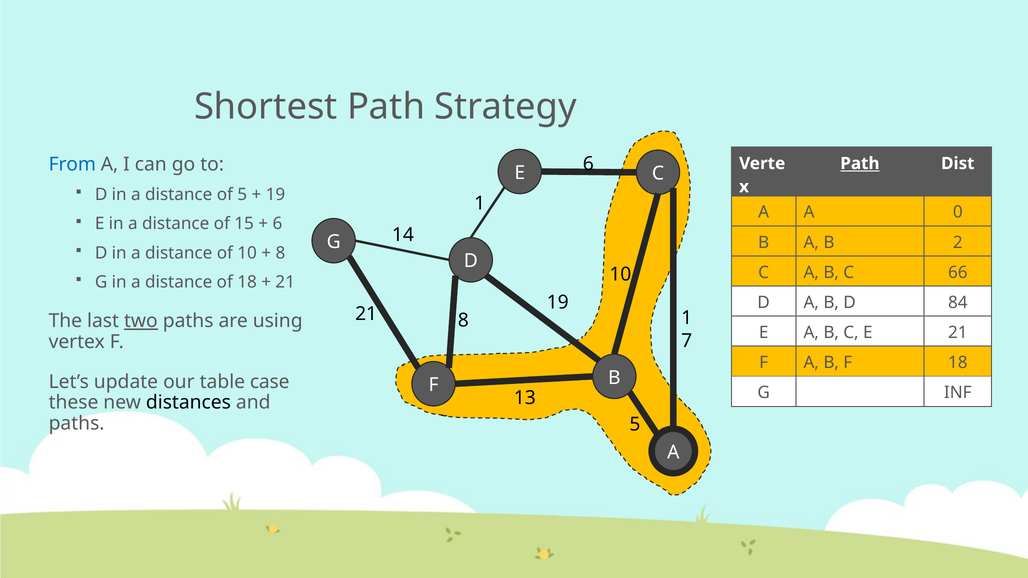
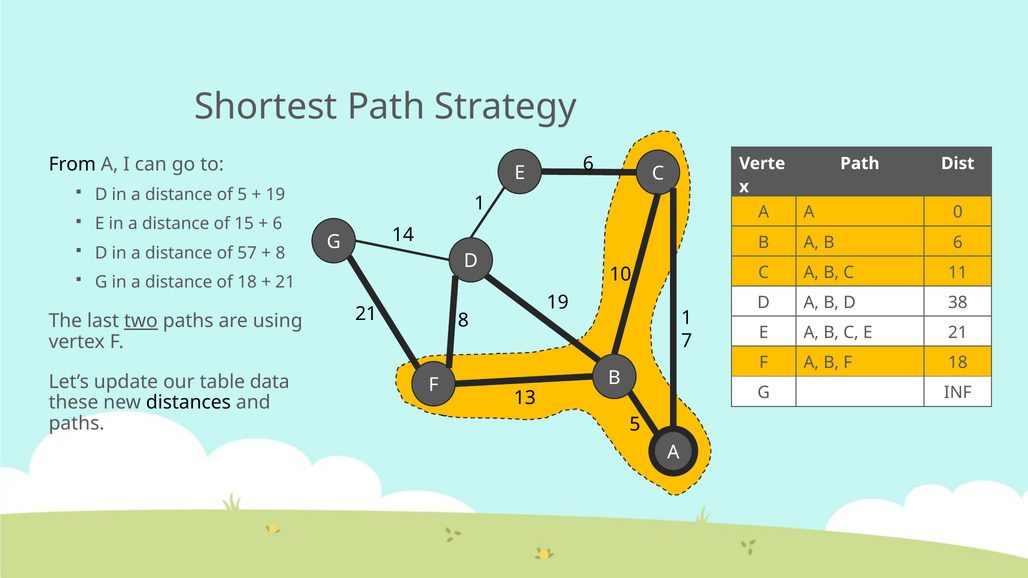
From colour: blue -> black (72, 164)
Path underline: present -> none (860, 164)
B 2: 2 -> 6 (958, 242)
of 10: 10 -> 57 (247, 253)
66: 66 -> 11 (958, 273)
84: 84 -> 38 (958, 303)
case: case -> data (270, 382)
